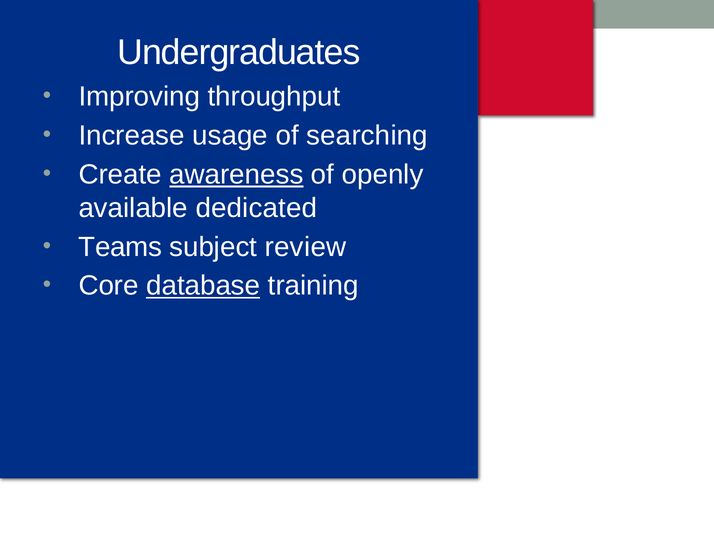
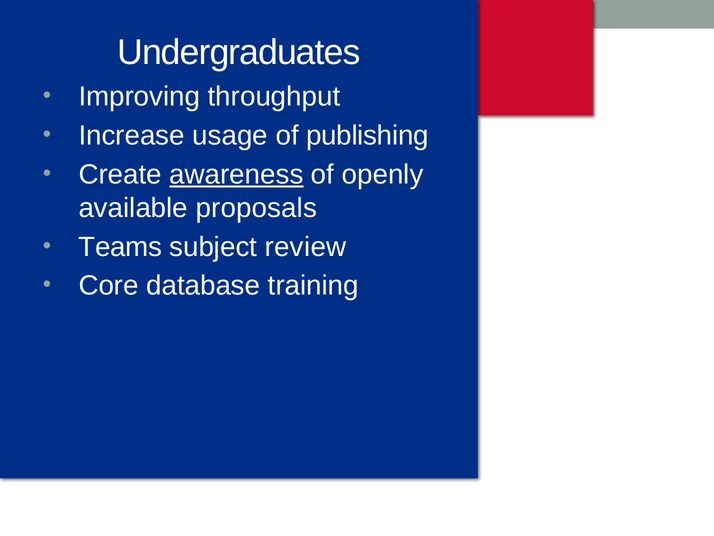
searching: searching -> publishing (367, 135)
dedicated: dedicated -> proposals (256, 208)
database underline: present -> none (203, 286)
